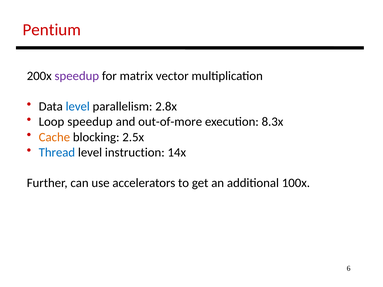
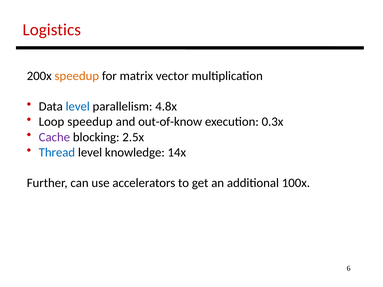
Pentium: Pentium -> Logistics (52, 30)
speedup colour: purple -> orange (77, 76)
2.8x: 2.8x -> 4.8x (166, 107)
out-of-more: out-of-more -> out-of-know (170, 122)
8.3x: 8.3x -> 0.3x (272, 122)
Cache colour: orange -> purple (54, 137)
instruction: instruction -> knowledge (135, 153)
